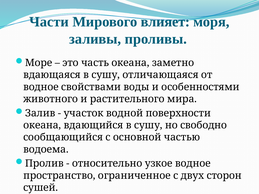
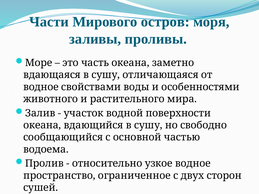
влияет: влияет -> остров (165, 22)
